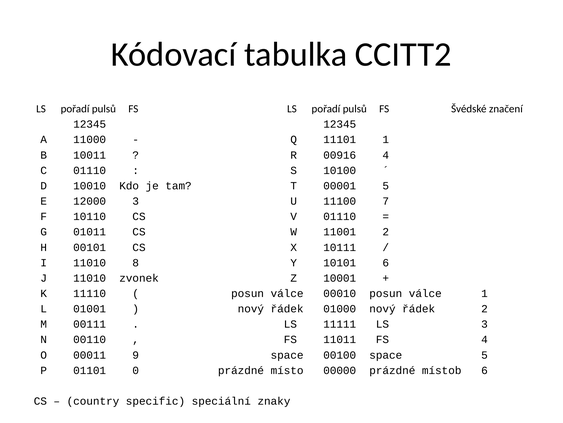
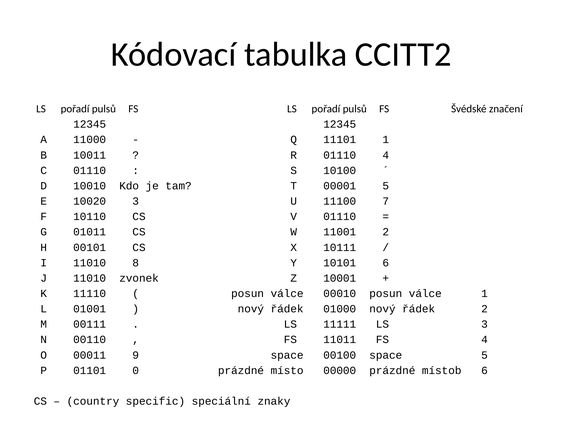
R 00916: 00916 -> 01110 (340, 155)
12000: 12000 -> 10020 (90, 201)
